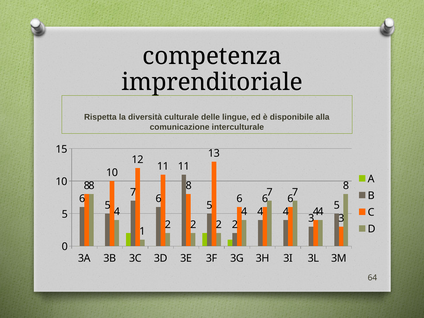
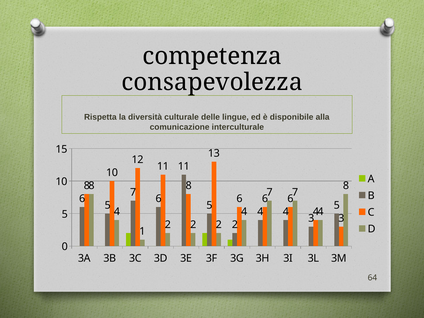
imprenditoriale: imprenditoriale -> consapevolezza (212, 82)
